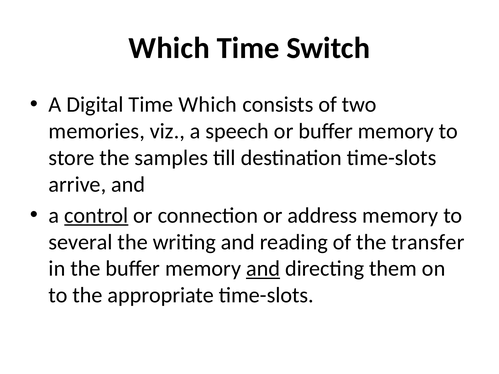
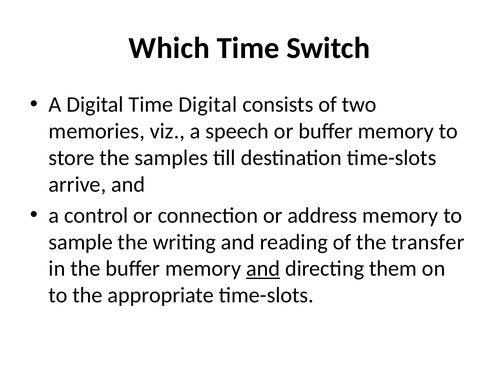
Time Which: Which -> Digital (208, 105)
control underline: present -> none (96, 216)
several: several -> sample (81, 242)
